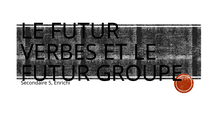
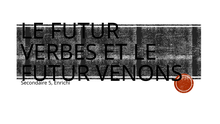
GROUPE: GROUPE -> VENONS (139, 73)
